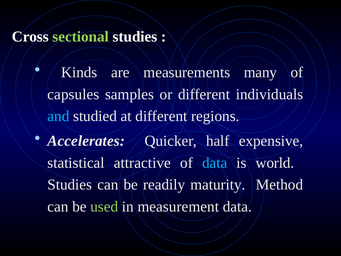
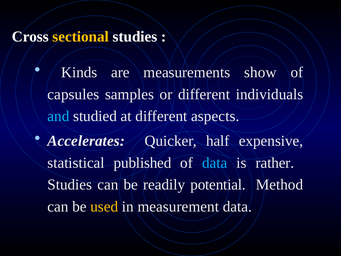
sectional colour: light green -> yellow (81, 37)
many: many -> show (260, 72)
regions: regions -> aspects (215, 116)
attractive: attractive -> published (143, 163)
world: world -> rather (275, 163)
maturity: maturity -> potential (218, 185)
used colour: light green -> yellow (104, 206)
